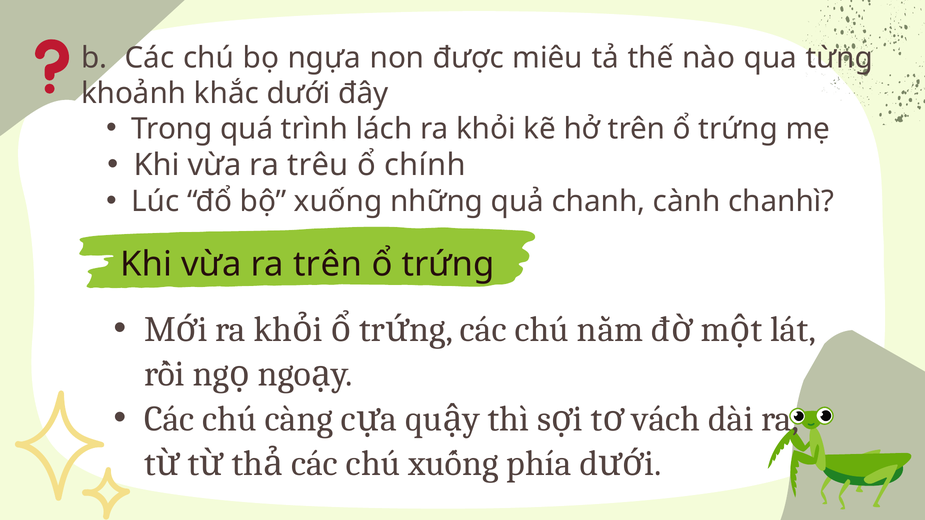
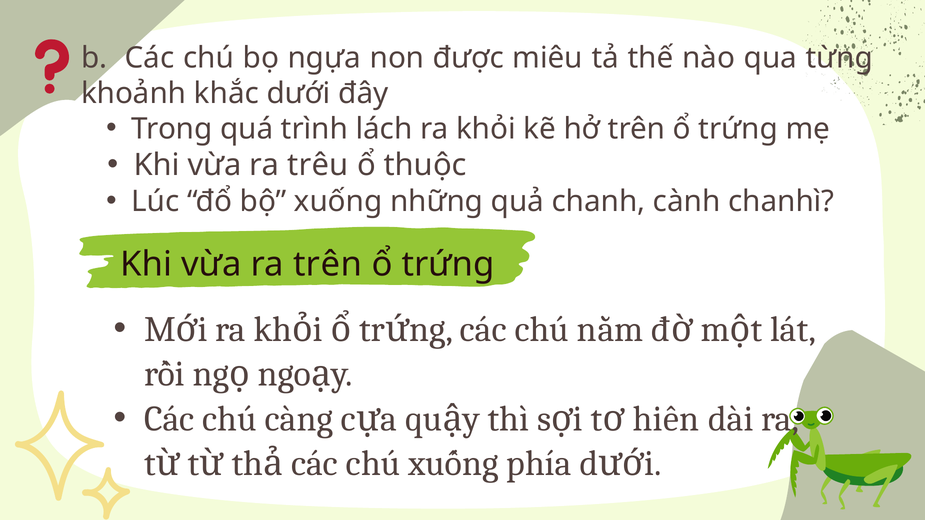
chính: chính -> thuộc (425, 165)
vách: vách -> hiền (666, 419)
